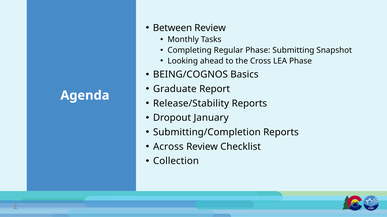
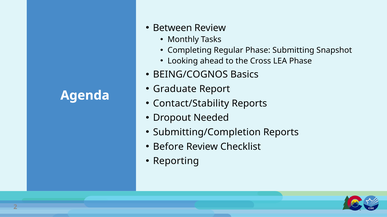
Release/Stability: Release/Stability -> Contact/Stability (191, 104)
January: January -> Needed (211, 118)
Across: Across -> Before (168, 147)
Collection: Collection -> Reporting (176, 162)
